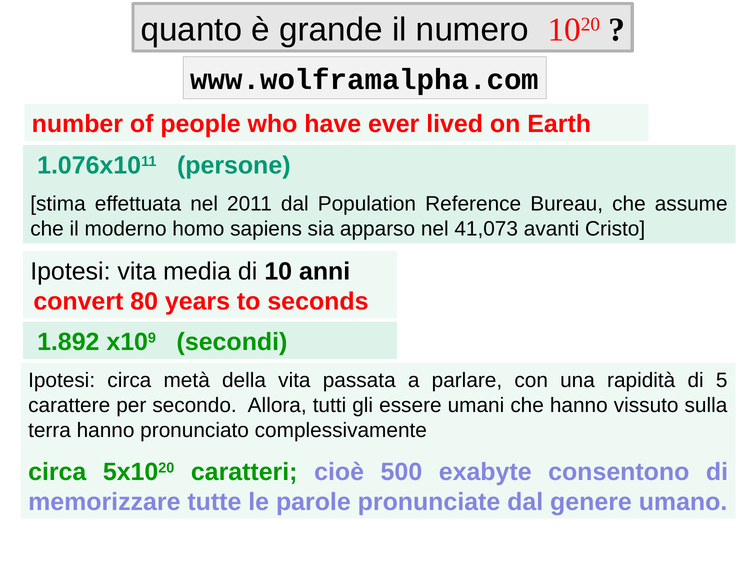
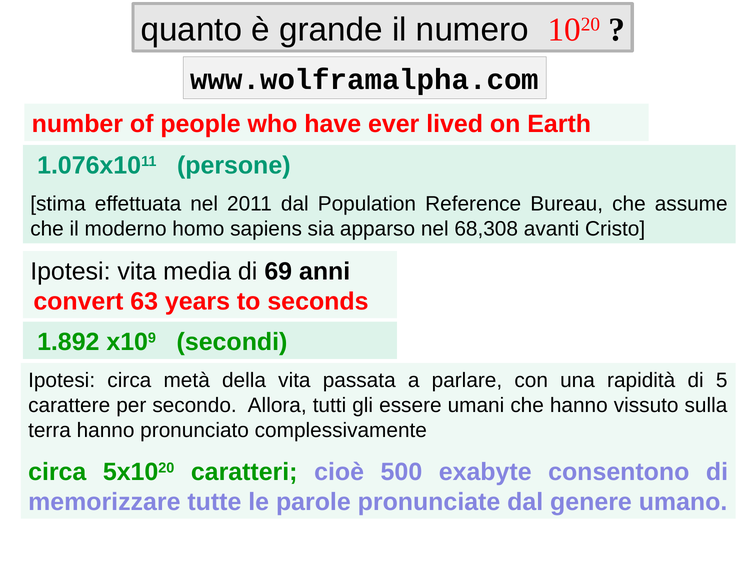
41,073: 41,073 -> 68,308 (486, 229)
10: 10 -> 69 (278, 271)
80: 80 -> 63 (144, 301)
